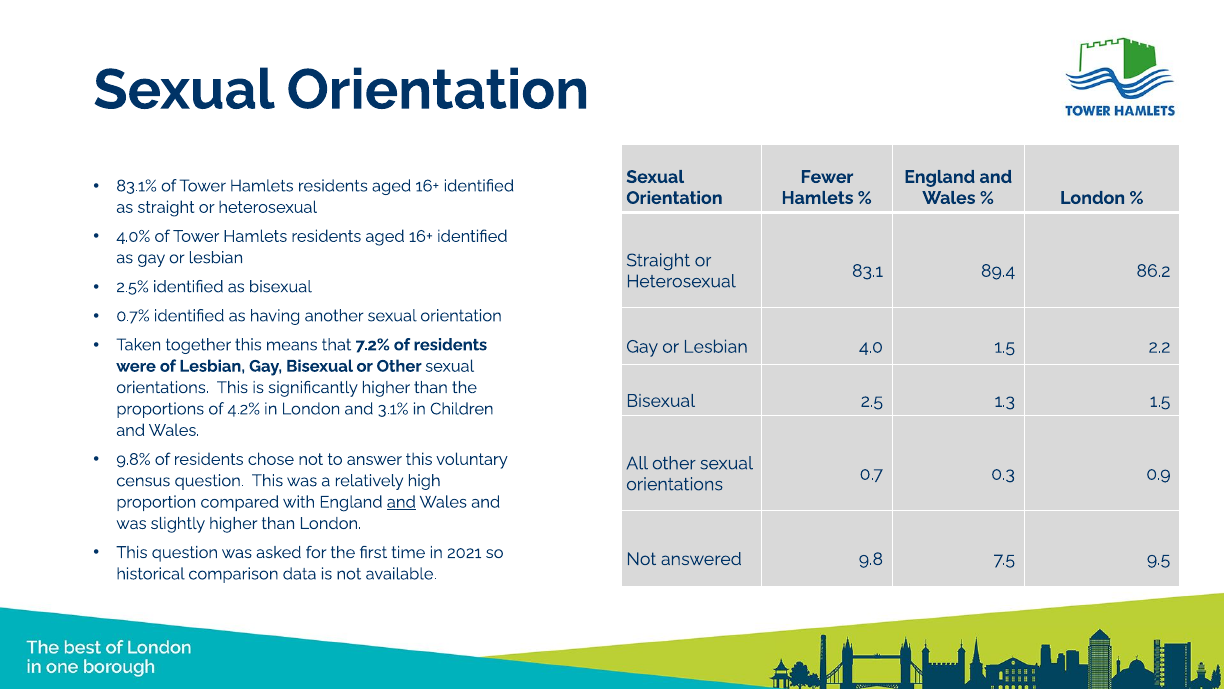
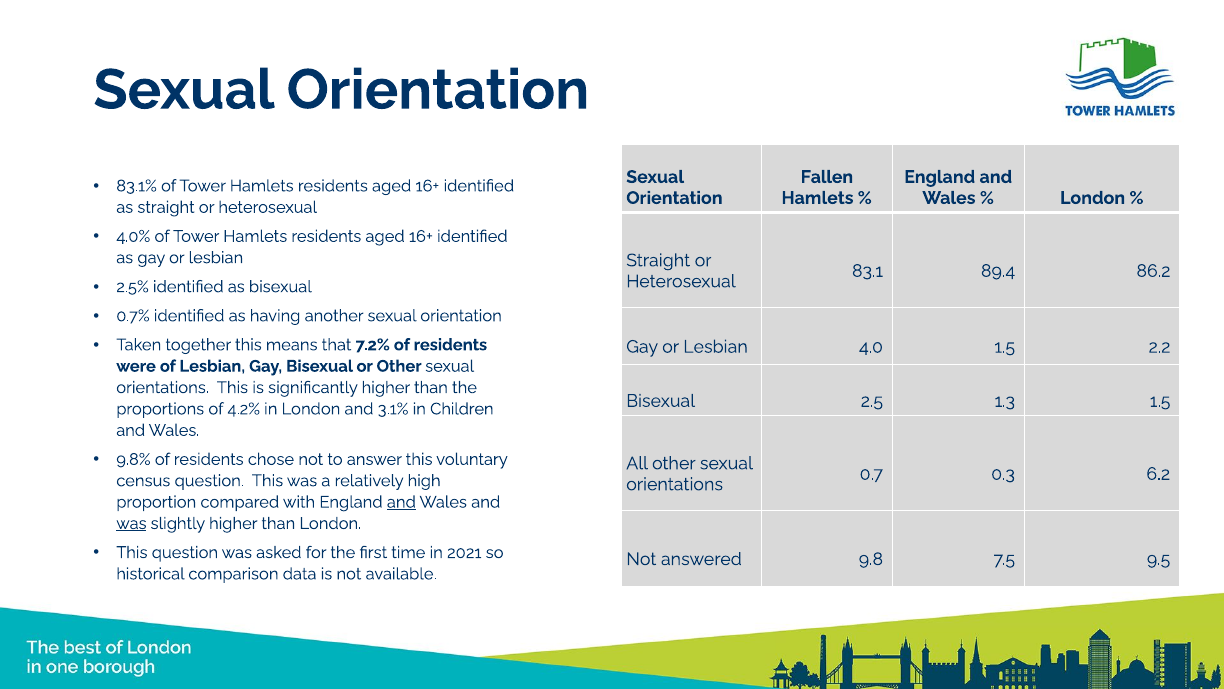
Fewer: Fewer -> Fallen (827, 177)
0.9: 0.9 -> 6.2 (1158, 474)
was underline: none -> present (131, 523)
